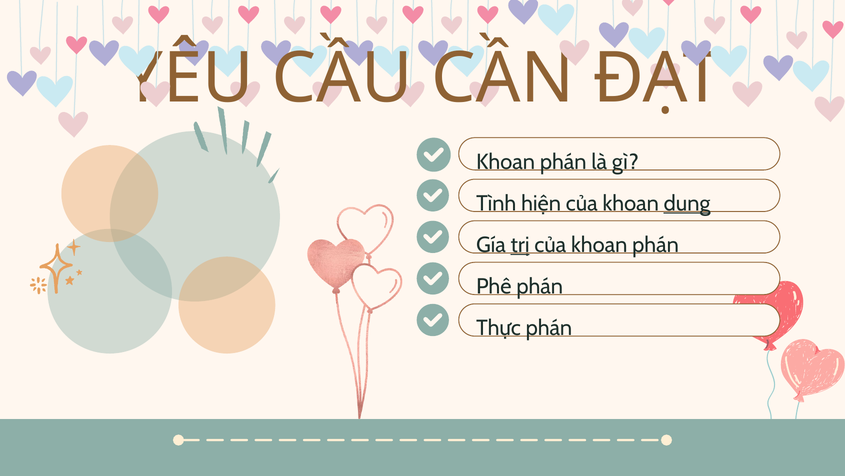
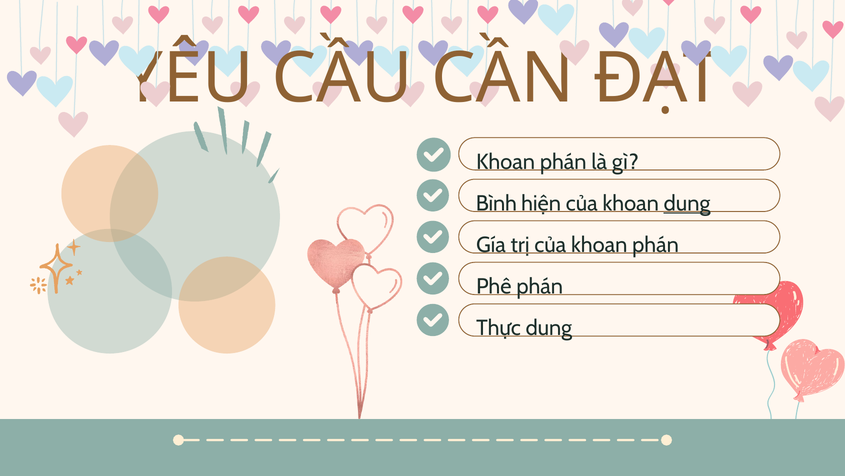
Tình: Tình -> Bình (496, 203)
trị underline: present -> none (520, 245)
Thực phán: phán -> dung (549, 328)
